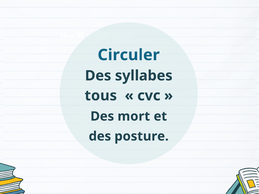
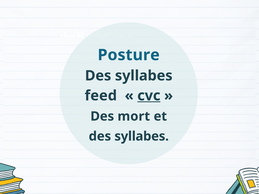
Circuler: Circuler -> Posture (129, 55)
tous: tous -> feed (101, 96)
cvc underline: none -> present (149, 96)
posture: posture -> syllabes (142, 136)
